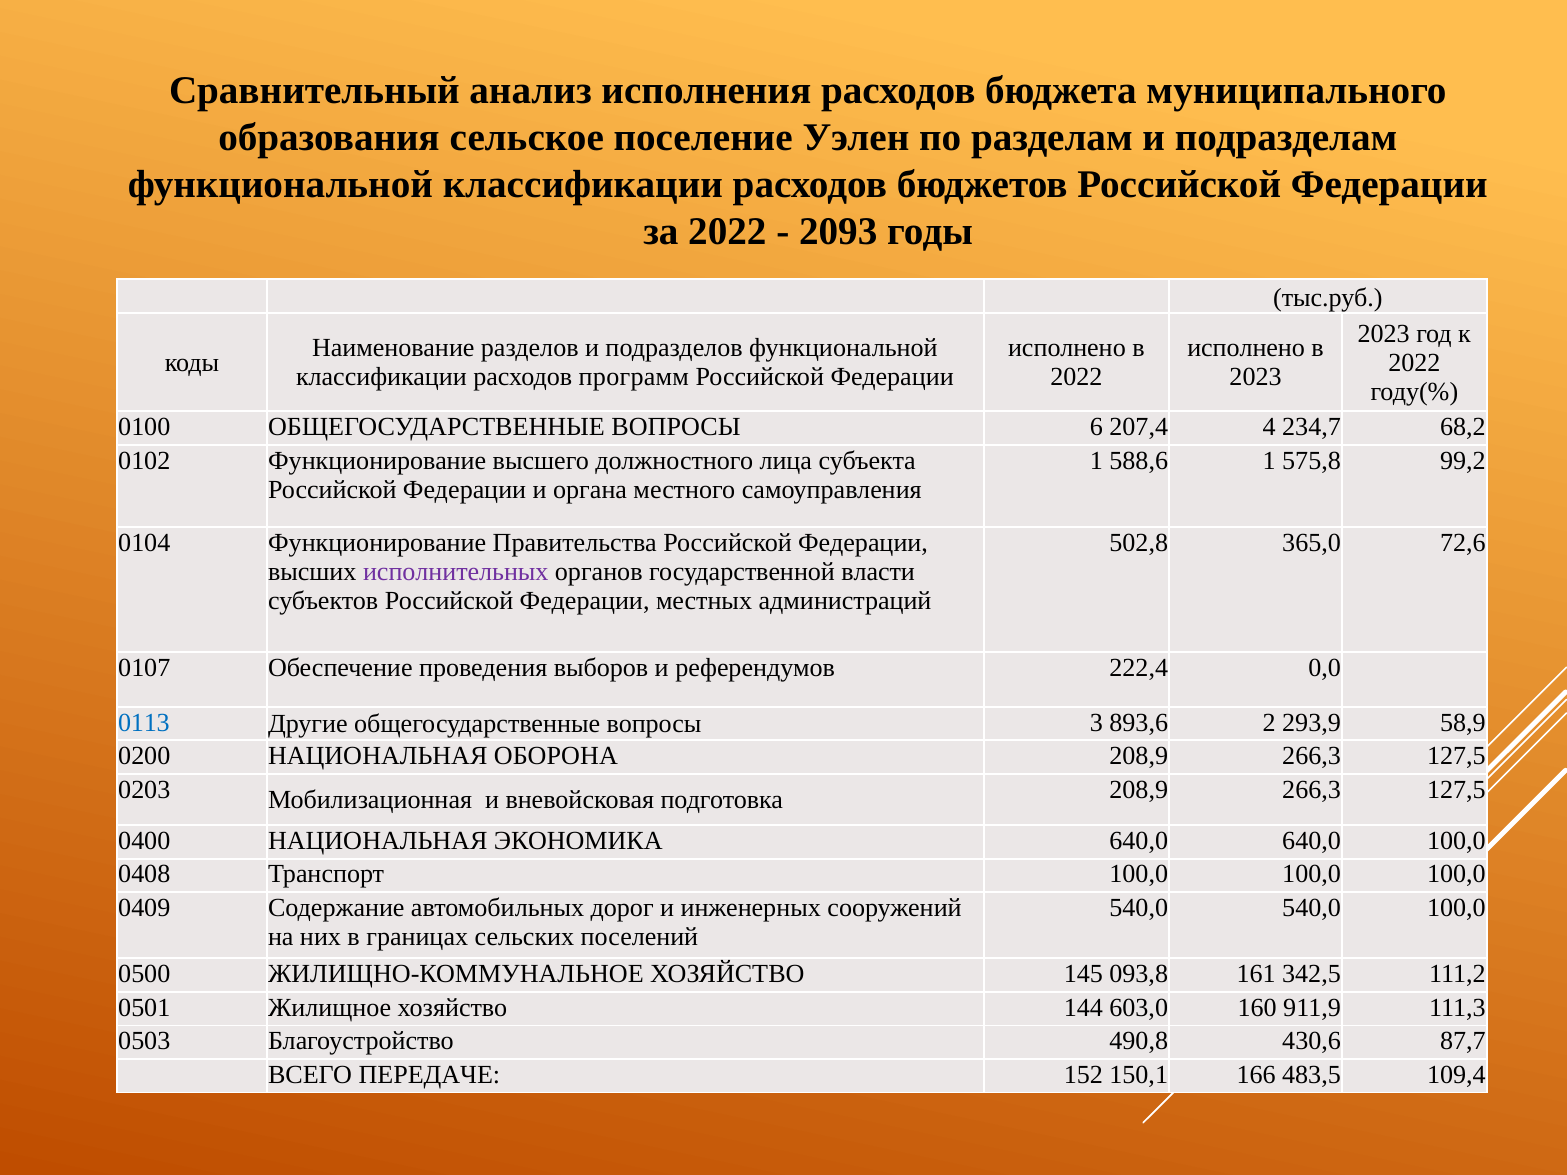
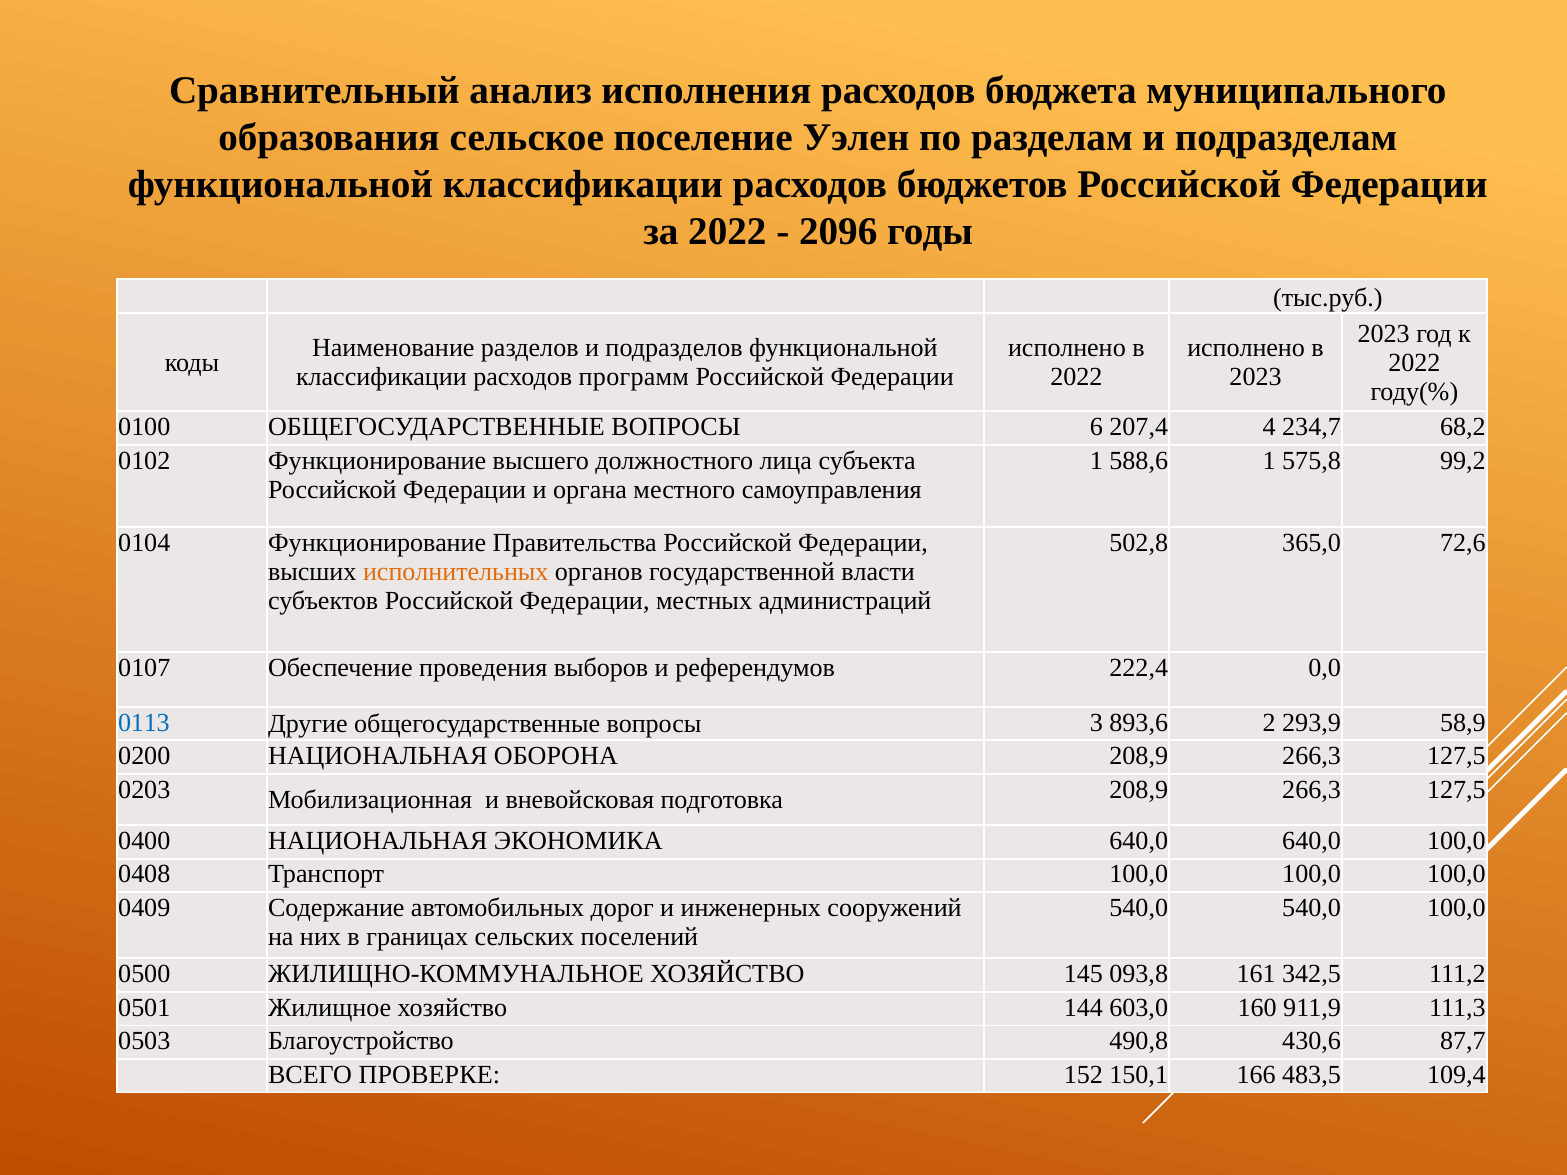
2093: 2093 -> 2096 (838, 232)
исполнительных colour: purple -> orange (456, 572)
ПЕРЕДАЧЕ: ПЕРЕДАЧЕ -> ПРОВЕРКЕ (429, 1075)
